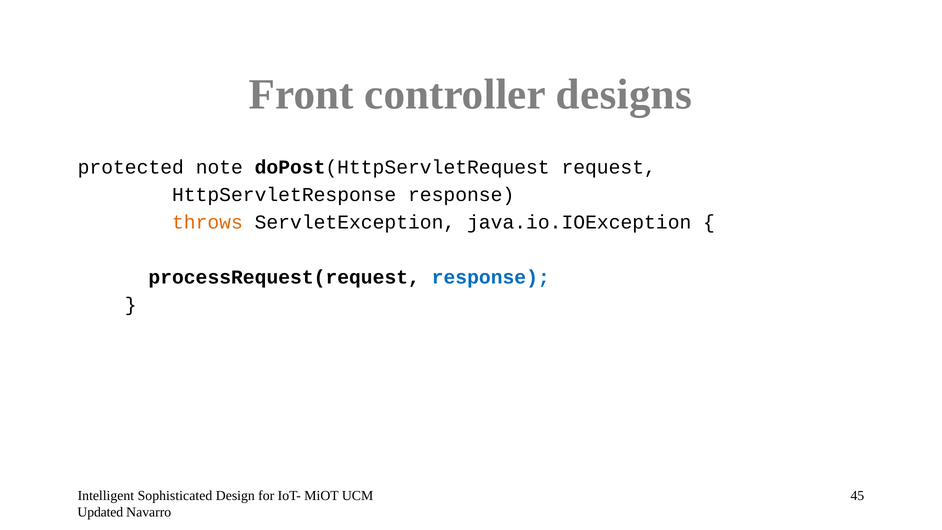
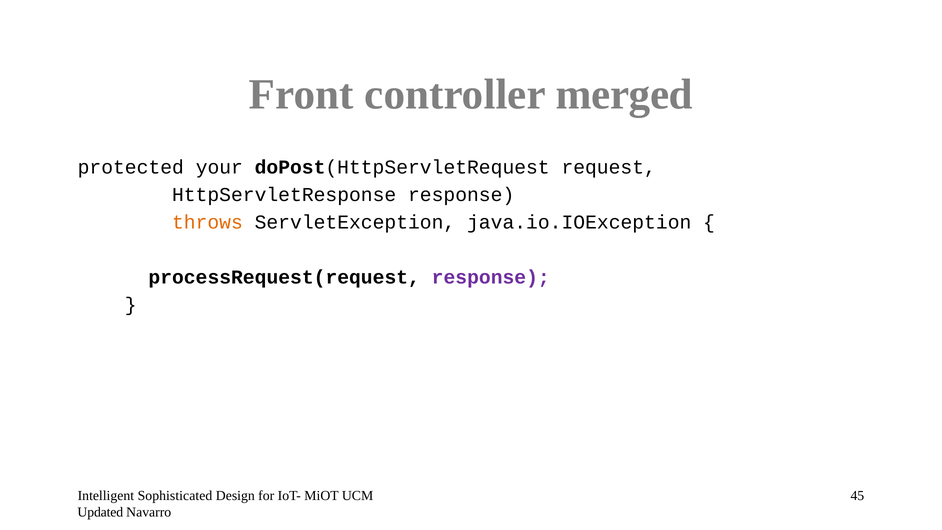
designs: designs -> merged (624, 94)
note: note -> your (219, 167)
response colour: blue -> purple (491, 277)
